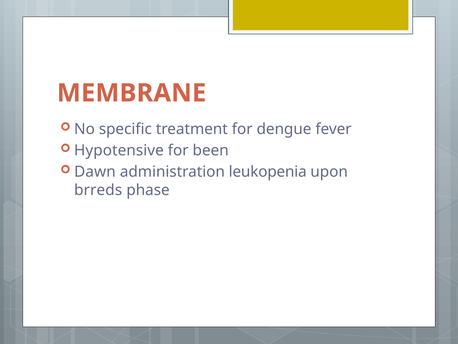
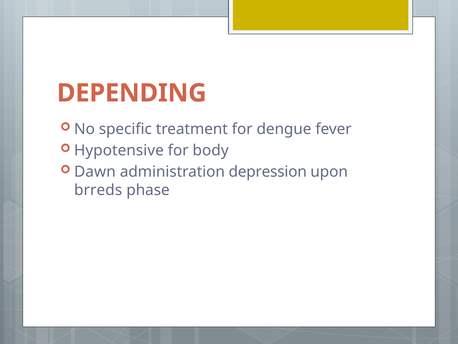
MEMBRANE: MEMBRANE -> DEPENDING (132, 93)
been: been -> body (211, 150)
leukopenia: leukopenia -> depression (268, 172)
